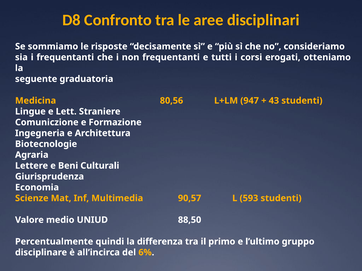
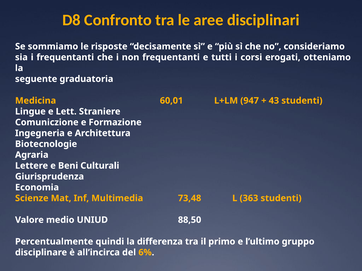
80,56: 80,56 -> 60,01 (171, 101)
90,57: 90,57 -> 73,48 (190, 199)
593: 593 -> 363 (249, 199)
